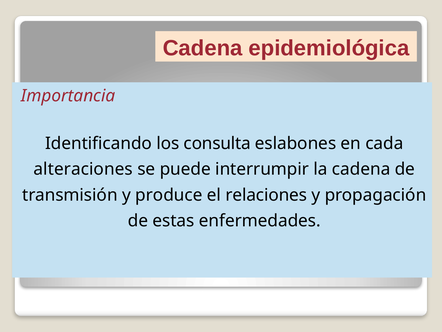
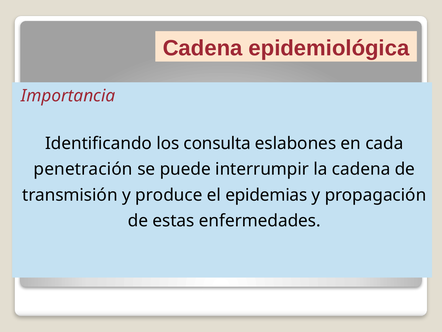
alteraciones: alteraciones -> penetración (83, 169)
relaciones: relaciones -> epidemias (266, 195)
